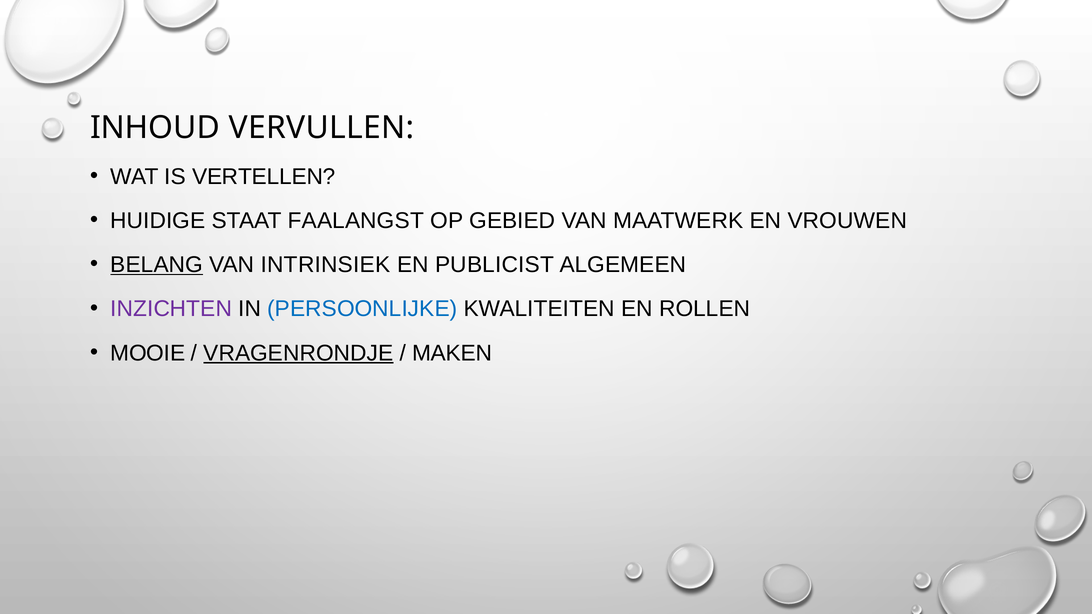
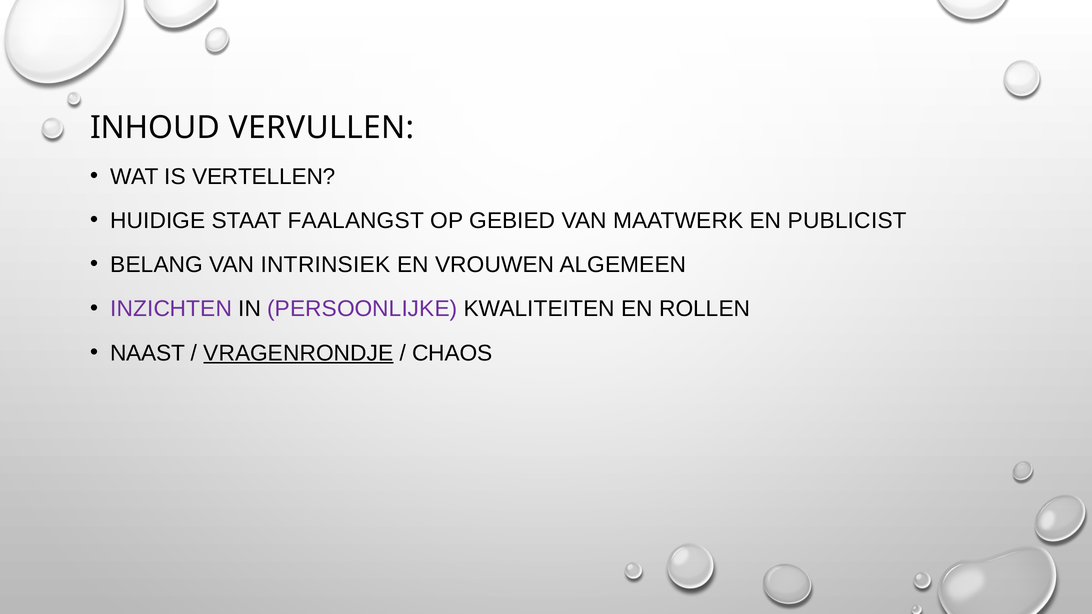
VROUWEN: VROUWEN -> PUBLICIST (847, 221)
BELANG underline: present -> none (157, 265)
PUBLICIST: PUBLICIST -> VROUWEN (495, 265)
PERSOONLIJKE colour: blue -> purple (362, 309)
MOOIE: MOOIE -> NAAST (148, 353)
MAKEN: MAKEN -> CHAOS (452, 353)
